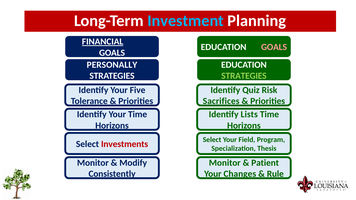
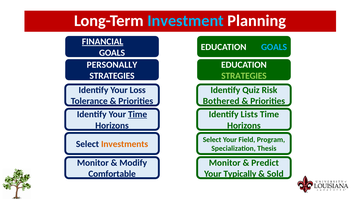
GOALS colour: pink -> light blue (274, 47)
Five: Five -> Loss (138, 90)
Sacrifices: Sacrifices -> Bothered (221, 101)
Time underline: none -> present (138, 115)
Investments colour: red -> orange (125, 144)
Patient: Patient -> Predict (265, 163)
Consistently: Consistently -> Comfortable (112, 174)
Changes: Changes -> Typically (240, 174)
Rule: Rule -> Sold (275, 174)
